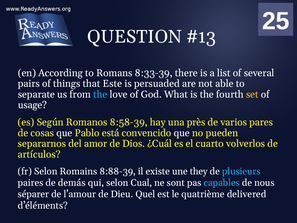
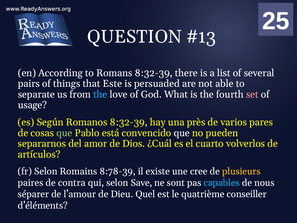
Romans 8:33-39: 8:33-39 -> 8:32-39 (154, 73)
set colour: yellow -> pink (252, 94)
Romanos 8:58-39: 8:58-39 -> 8:32-39 (129, 122)
que colour: white -> light green (64, 133)
8:88-39: 8:88-39 -> 8:78-39 (118, 171)
they: they -> cree (199, 171)
plusieurs colour: light blue -> yellow (241, 171)
demás: demás -> contra (72, 183)
Cual: Cual -> Save (141, 183)
delivered: delivered -> conseiller (247, 194)
